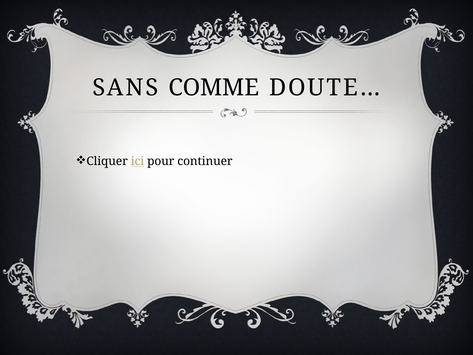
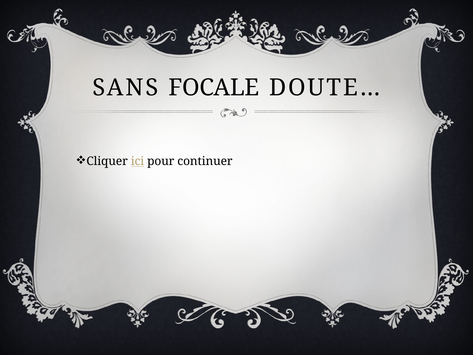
COMME: COMME -> FOCALE (214, 88)
